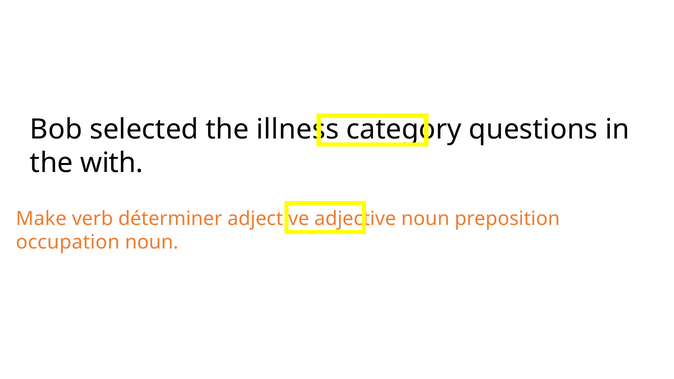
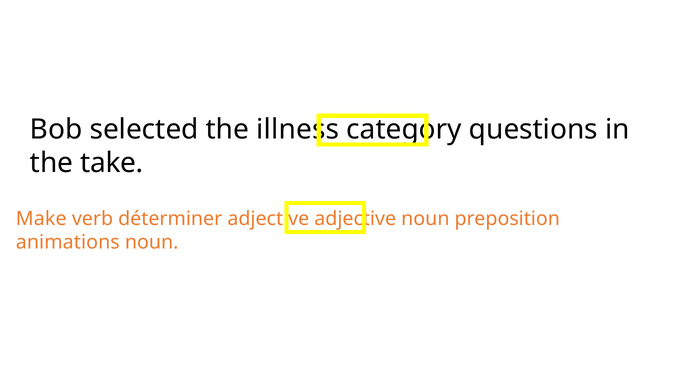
with: with -> take (112, 163)
occupation: occupation -> animations (68, 242)
